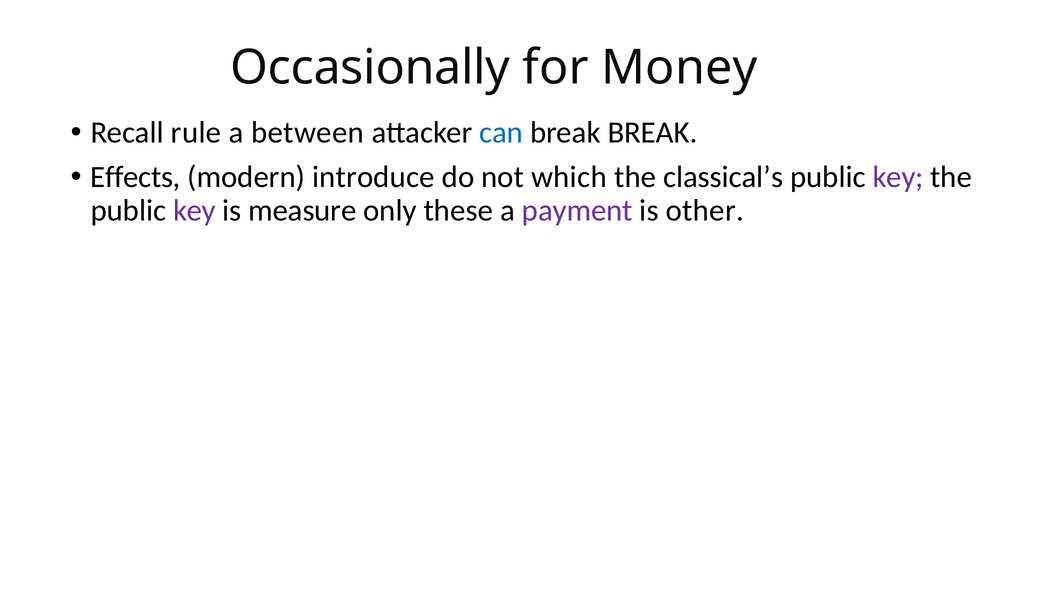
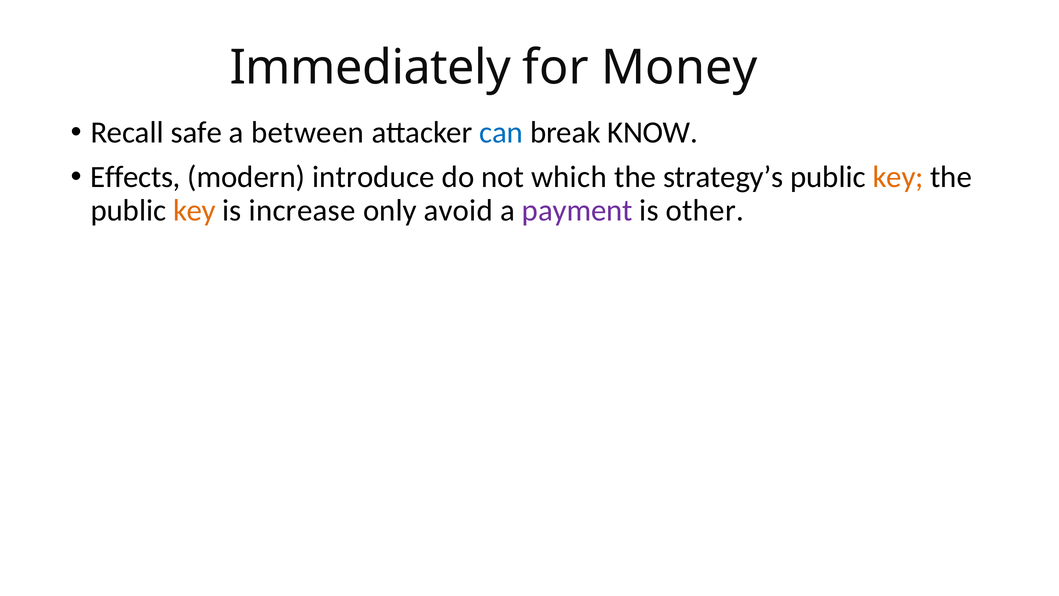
Occasionally: Occasionally -> Immediately (370, 68)
rule: rule -> safe (196, 133)
break BREAK: BREAK -> KNOW (653, 133)
classical’s: classical’s -> strategy’s (723, 177)
key colour: purple -> orange (898, 177)
key colour: purple -> orange (194, 210)
measure: measure -> increase (302, 210)
these: these -> avoid (458, 210)
